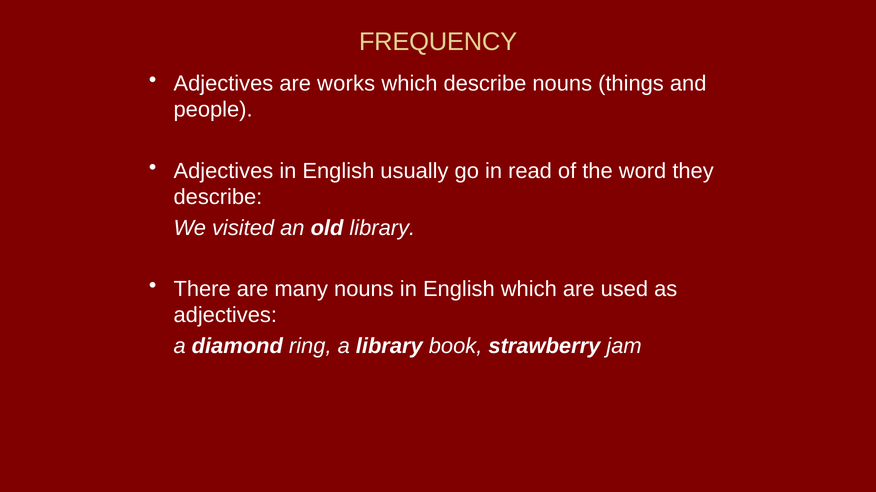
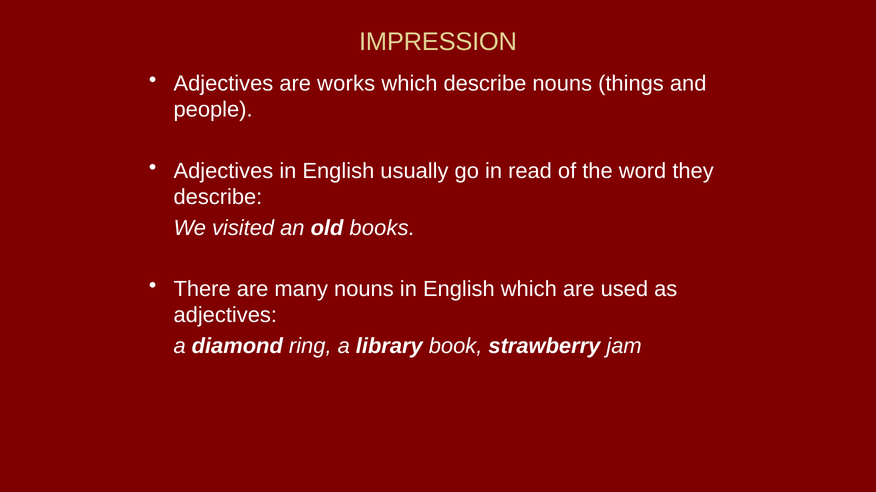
FREQUENCY: FREQUENCY -> IMPRESSION (438, 42)
old library: library -> books (382, 228)
